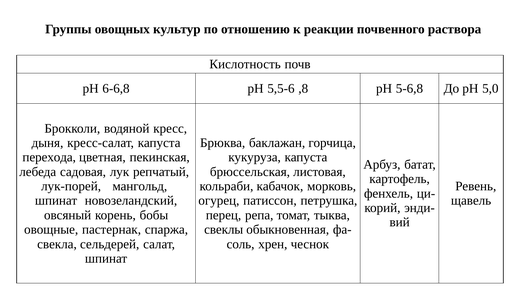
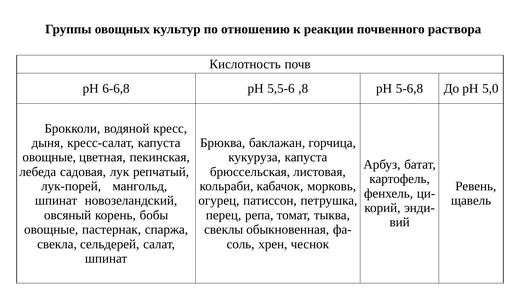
перехода: перехода -> овощные (49, 157)
